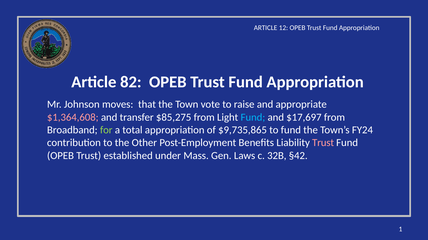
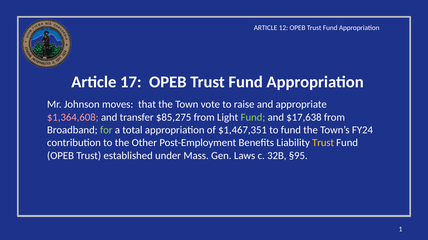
82: 82 -> 17 (131, 82)
Fund colour: light blue -> light green (253, 118)
$17,697: $17,697 -> $17,638 (304, 118)
$9,735,865: $9,735,865 -> $1,467,351 (243, 130)
Trust colour: pink -> yellow (323, 143)
§42: §42 -> §95 (298, 156)
